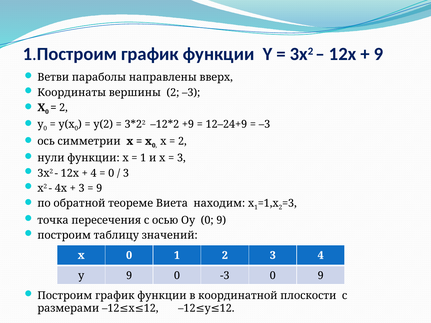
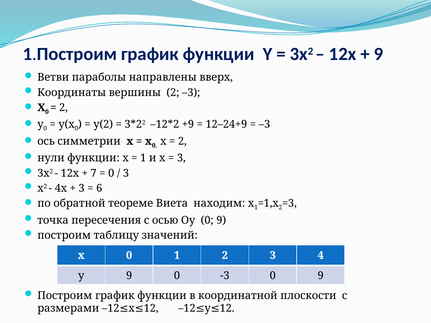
4: 4 -> 7 (94, 173)
9: 9 -> 6 (99, 188)
